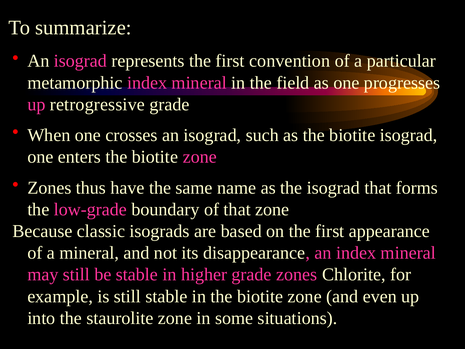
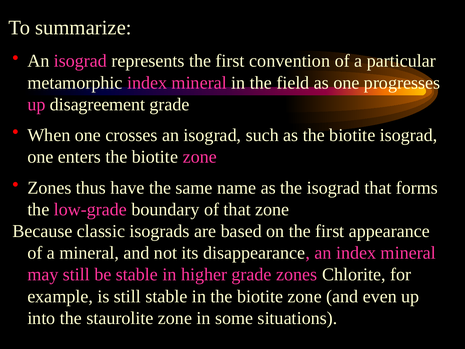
retrogressive: retrogressive -> disagreement (98, 104)
